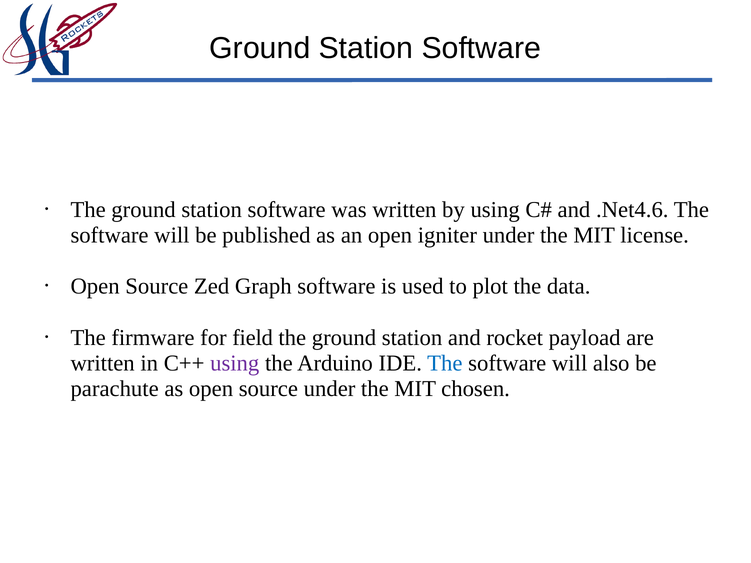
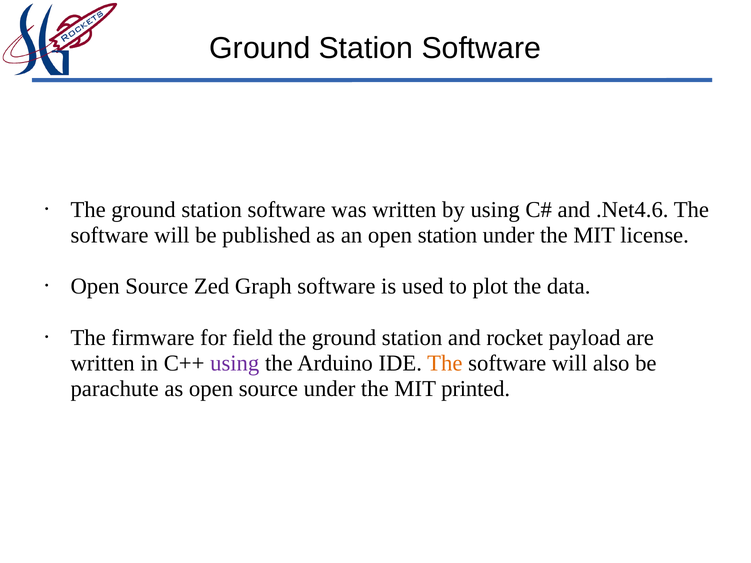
open igniter: igniter -> station (447, 235)
The colour: blue -> orange (445, 363)
chosen: chosen -> printed (476, 389)
